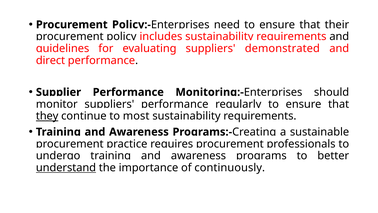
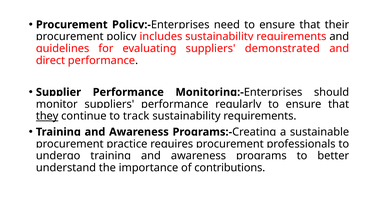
most: most -> track (136, 116)
understand underline: present -> none (66, 167)
continuously: continuously -> contributions (230, 167)
